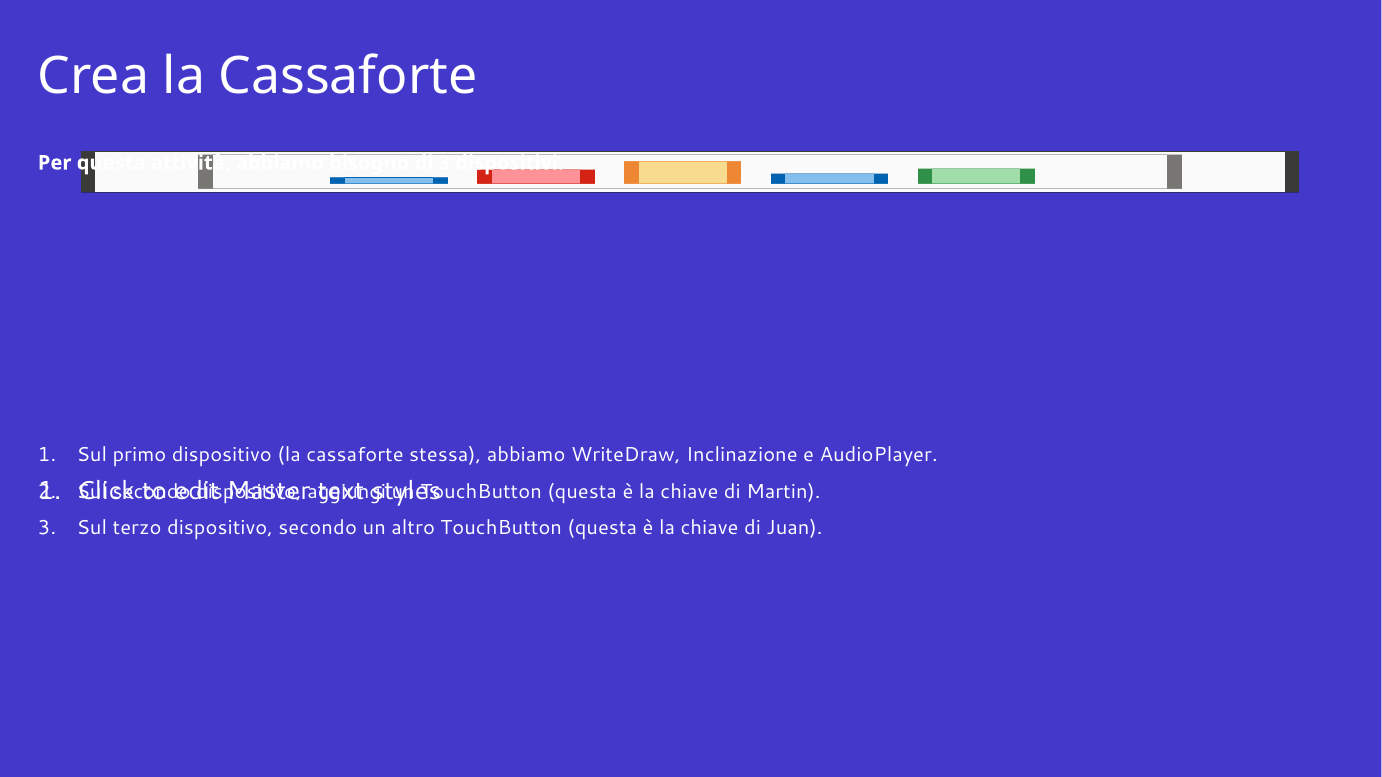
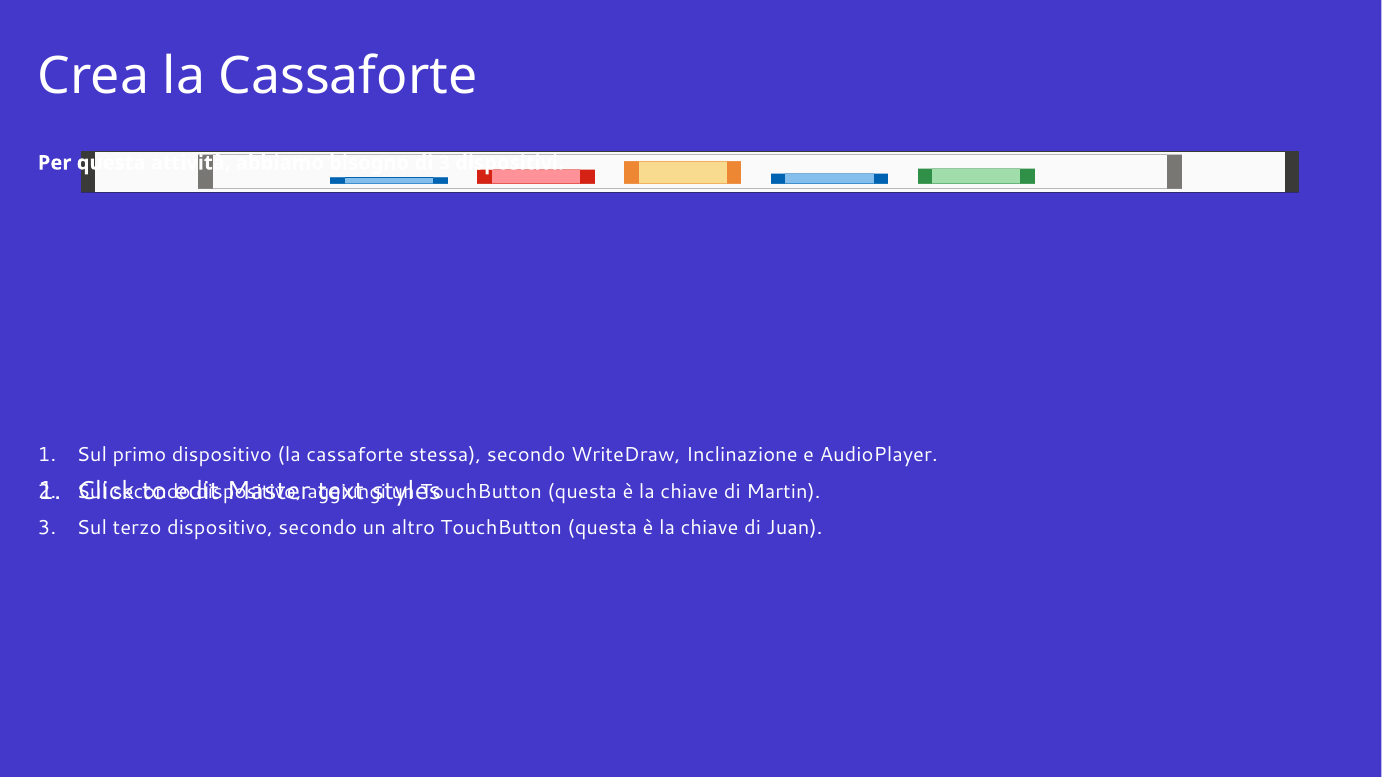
stessa abbiamo: abbiamo -> secondo (526, 455)
